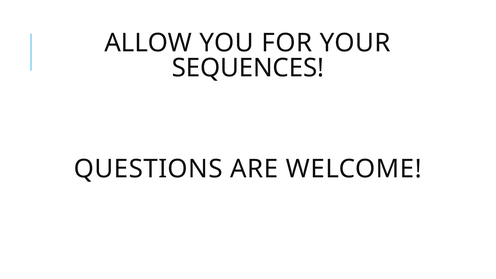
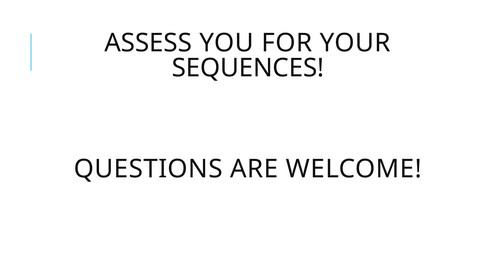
ALLOW: ALLOW -> ASSESS (148, 43)
